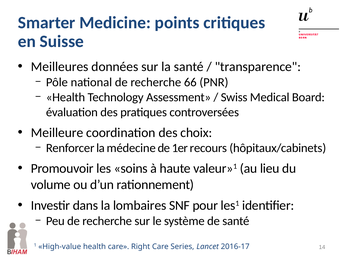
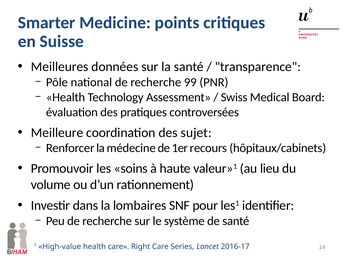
66: 66 -> 99 (190, 82)
choix: choix -> sujet (196, 133)
